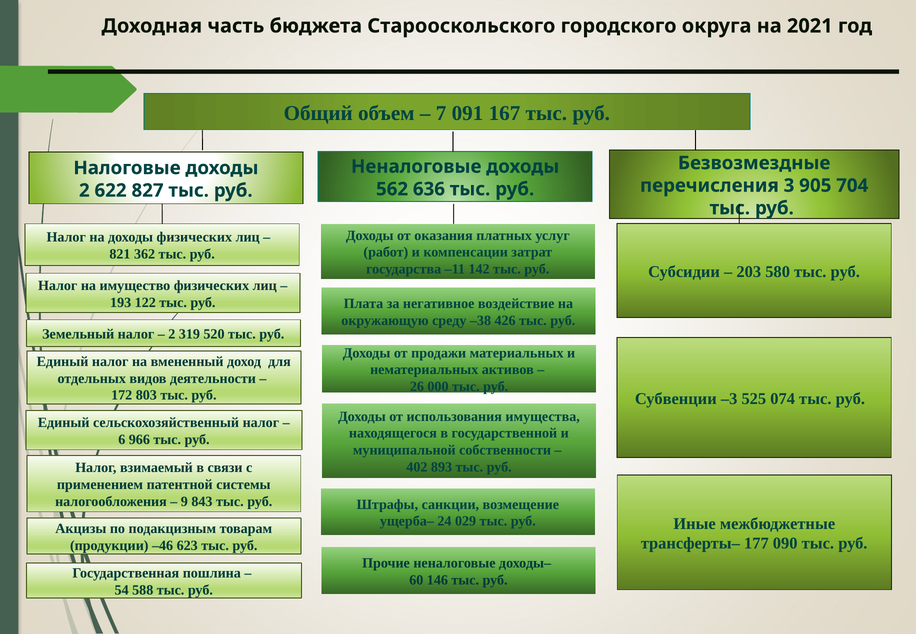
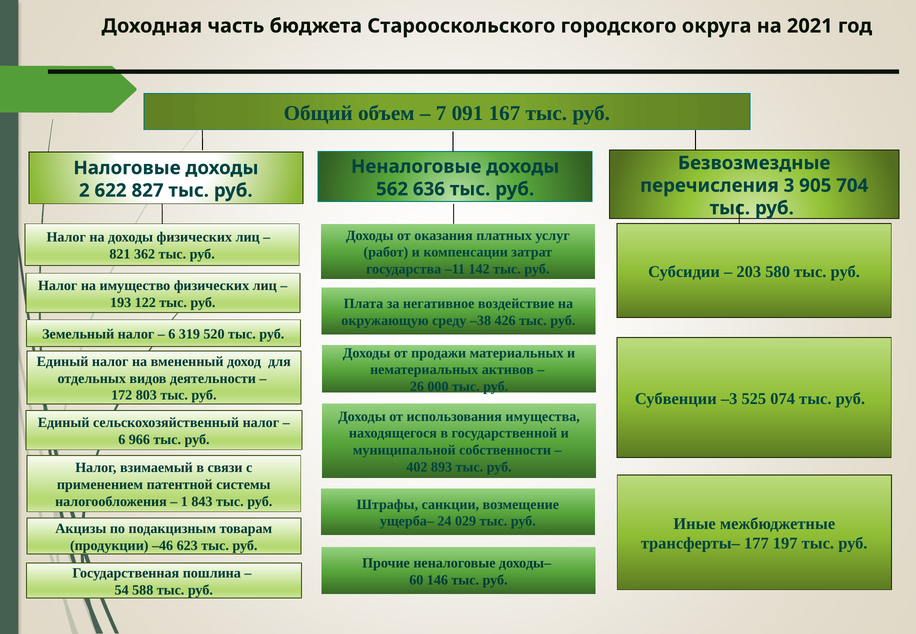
2: 2 -> 6 (172, 334)
9: 9 -> 1 (184, 502)
090: 090 -> 197 (785, 544)
